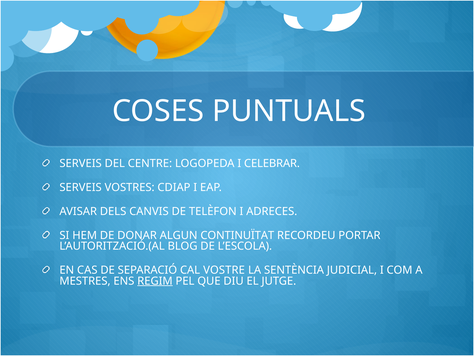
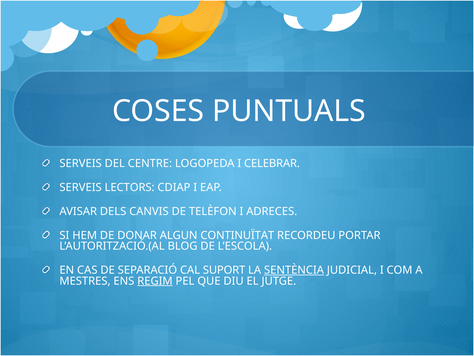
VOSTRES: VOSTRES -> LECTORS (130, 187)
VOSTRE: VOSTRE -> SUPORT (224, 270)
SENTÈNCIA underline: none -> present (294, 270)
